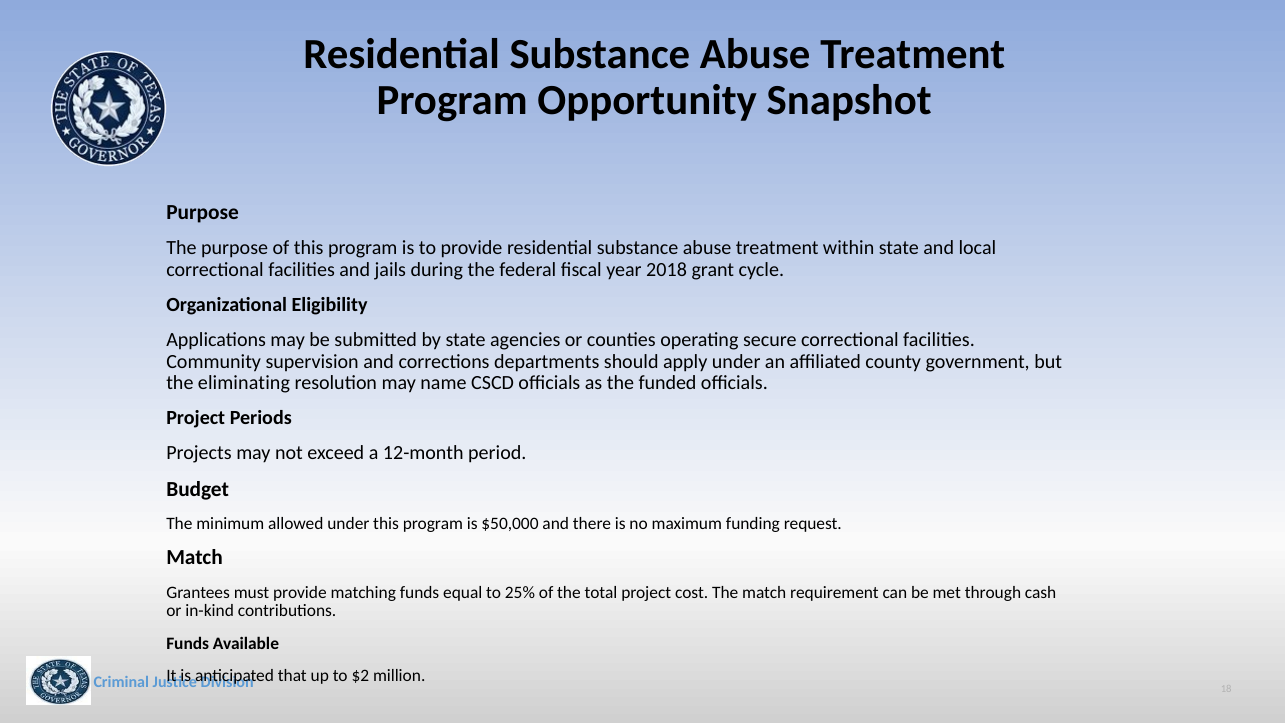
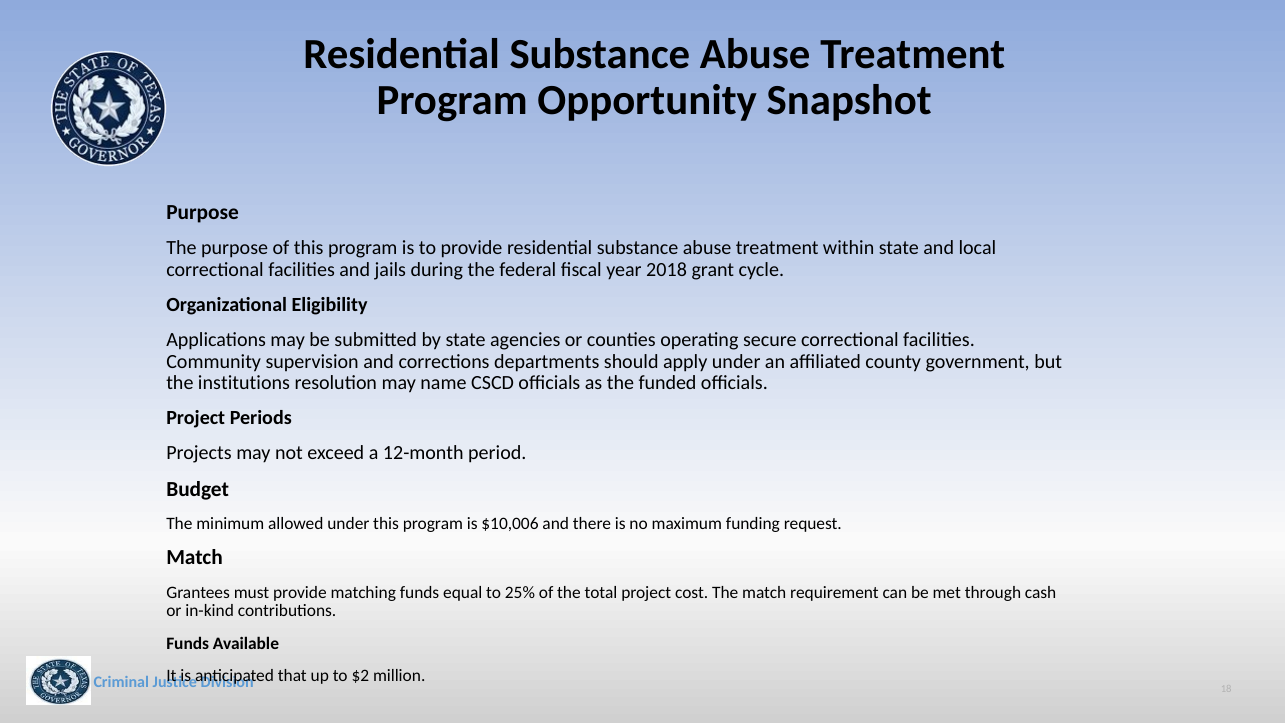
eliminating: eliminating -> institutions (244, 383)
$50,000: $50,000 -> $10,006 (510, 523)
